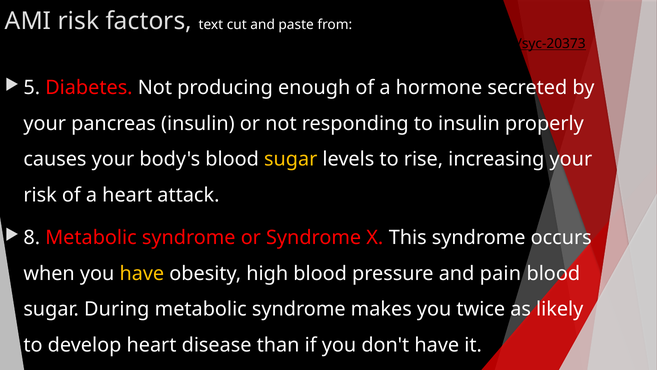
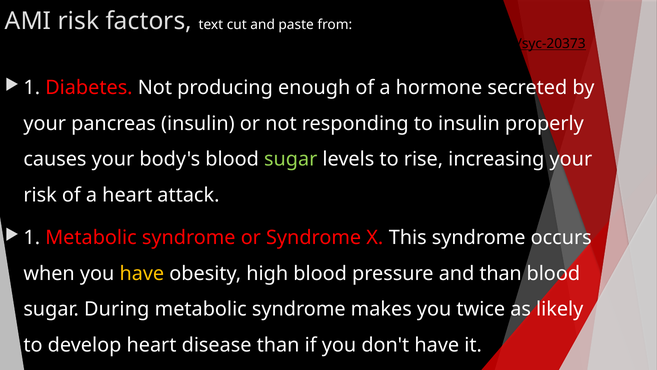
5: 5 -> 1 (32, 88)
sugar colour: yellow -> light green (291, 159)
8: 8 -> 1 (32, 237)
and pain: pain -> than (501, 273)
